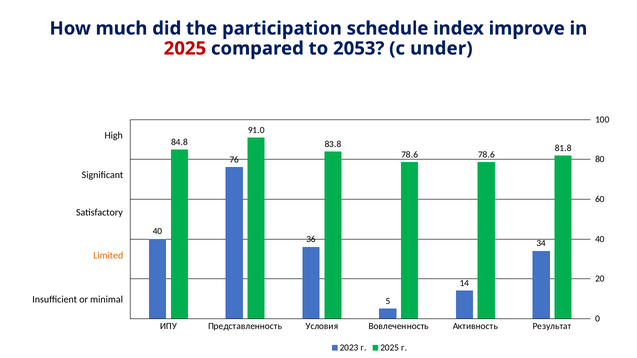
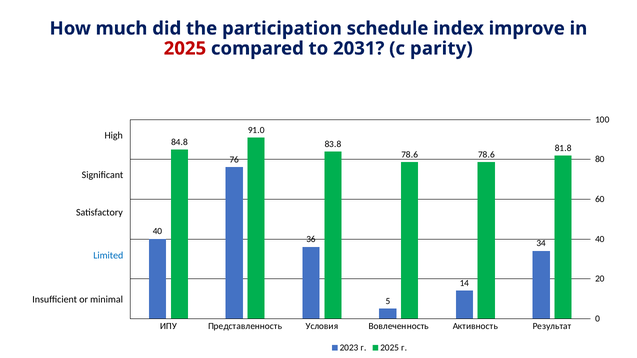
2053: 2053 -> 2031 (359, 49)
under: under -> parity (441, 49)
Limited colour: orange -> blue (108, 256)
